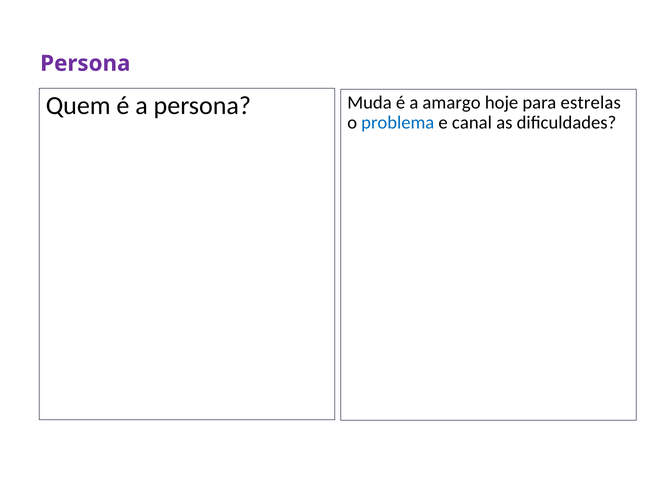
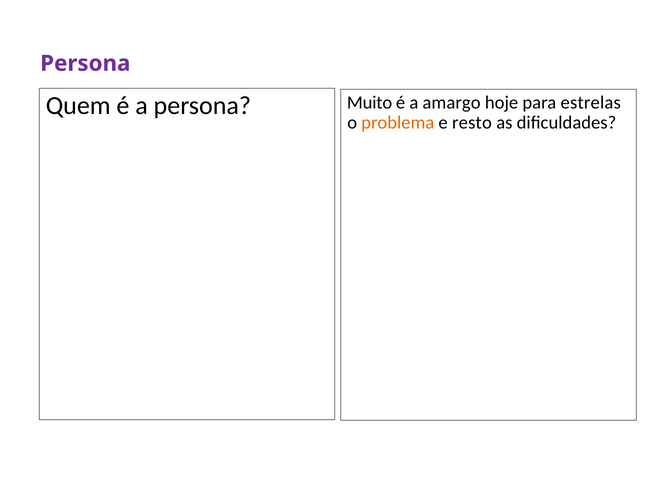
Muda: Muda -> Muito (370, 103)
problema colour: blue -> orange (398, 123)
canal: canal -> resto (472, 123)
